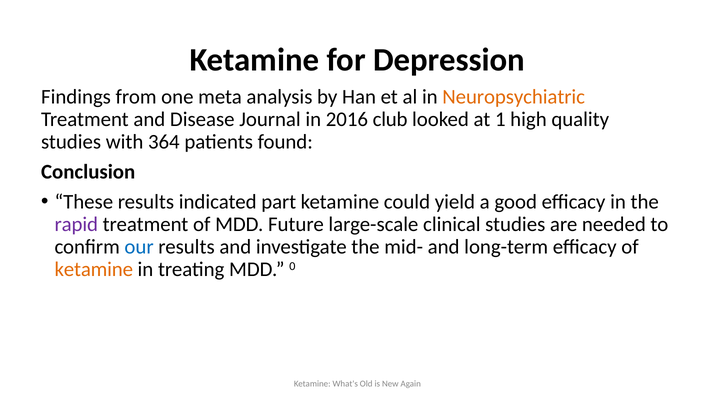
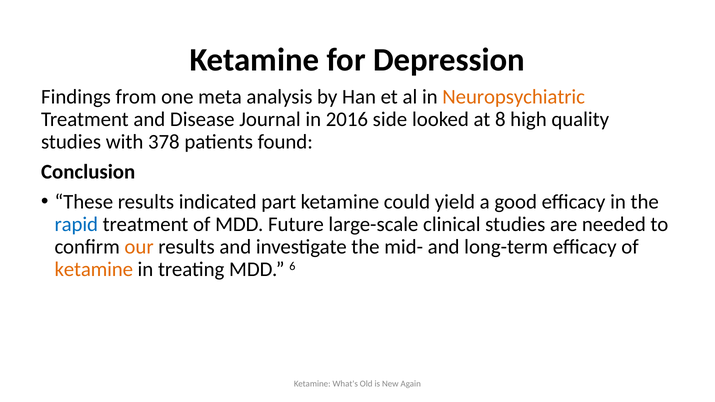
club: club -> side (390, 119)
1: 1 -> 8 (500, 119)
364: 364 -> 378 (164, 142)
rapid colour: purple -> blue (76, 225)
our colour: blue -> orange (139, 247)
0: 0 -> 6 (292, 266)
